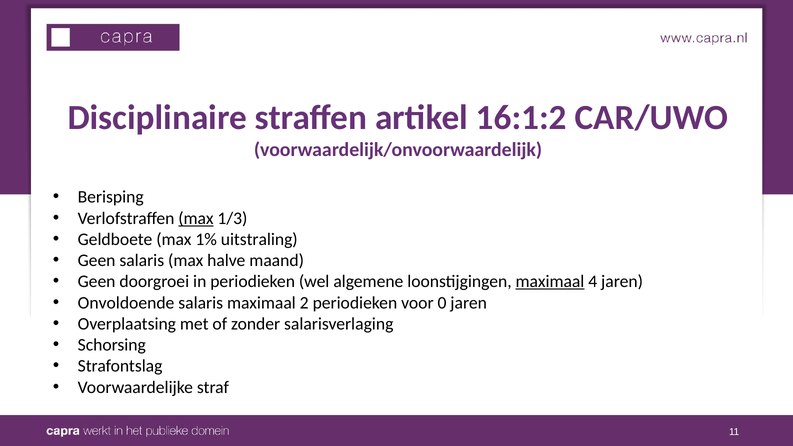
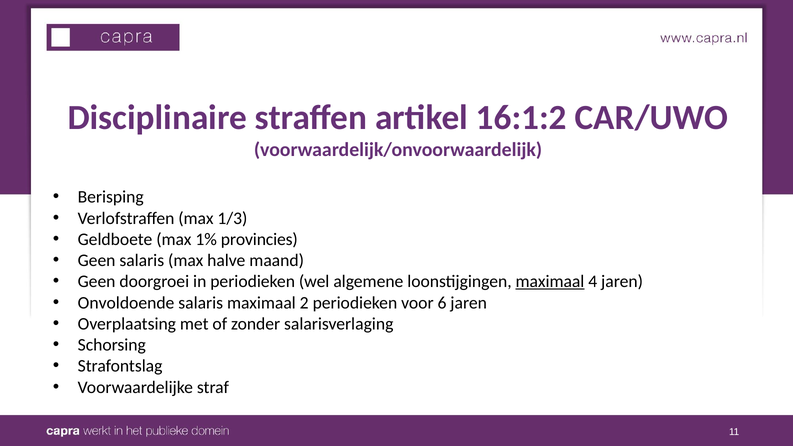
max underline: present -> none (196, 218)
uitstraling: uitstraling -> provincies (259, 239)
0: 0 -> 6 (442, 303)
